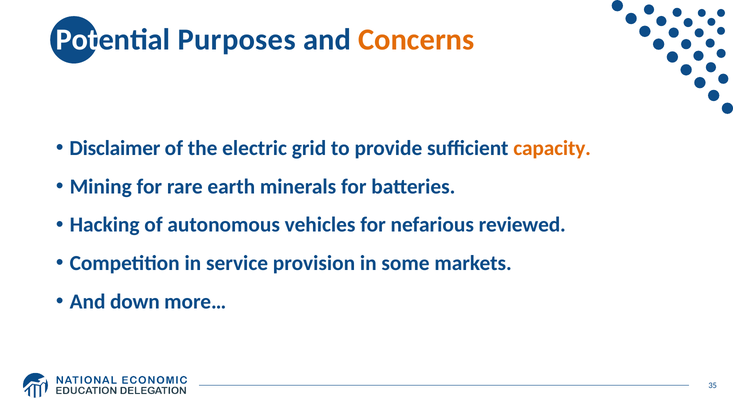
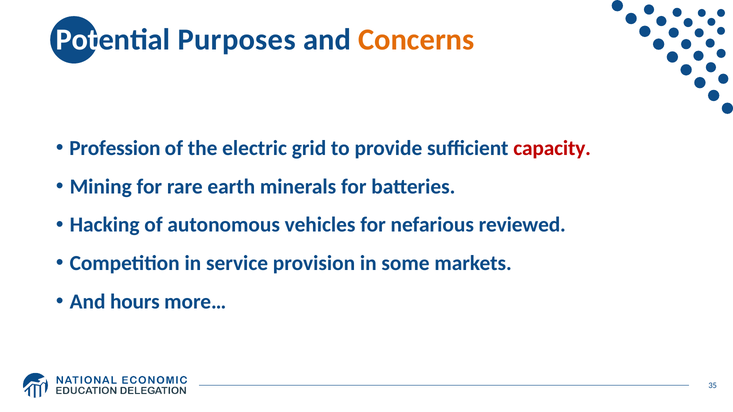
Disclaimer: Disclaimer -> Profession (115, 148)
capacity colour: orange -> red (552, 148)
down: down -> hours (135, 302)
